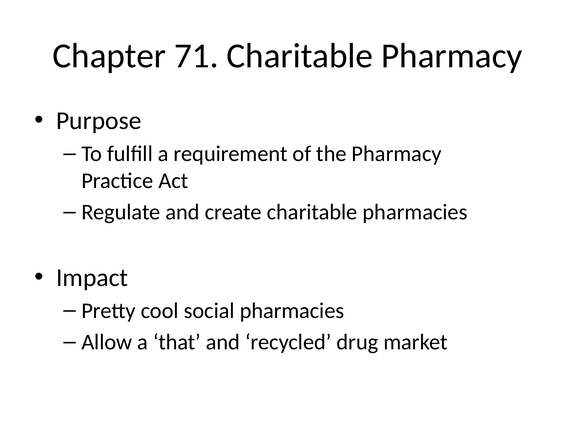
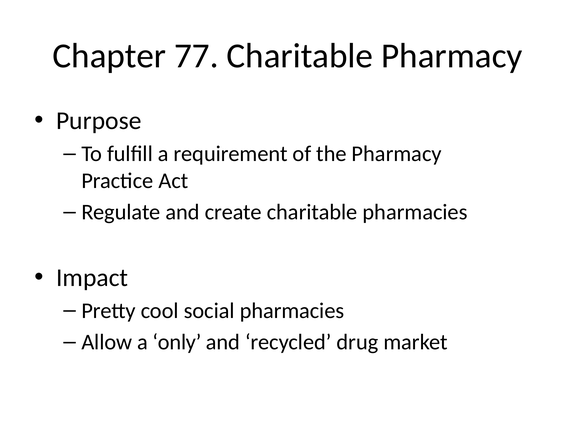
71: 71 -> 77 (196, 56)
that: that -> only (177, 342)
